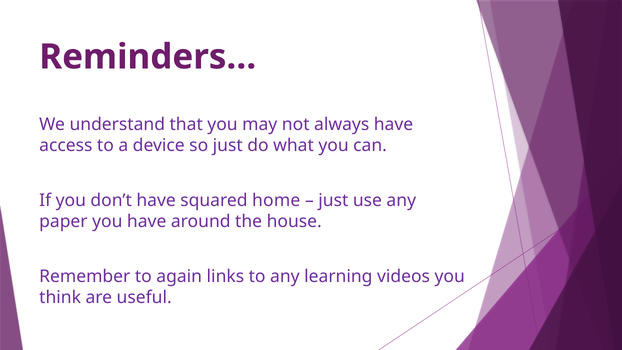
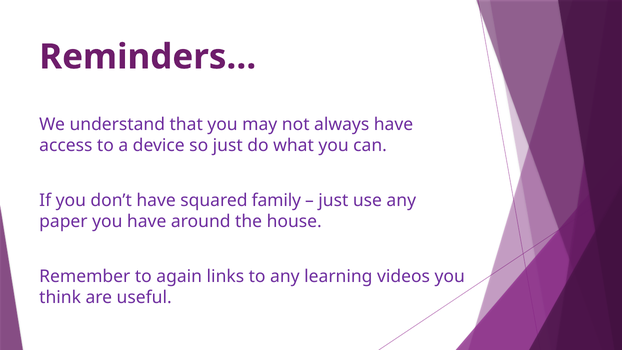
home: home -> family (276, 200)
